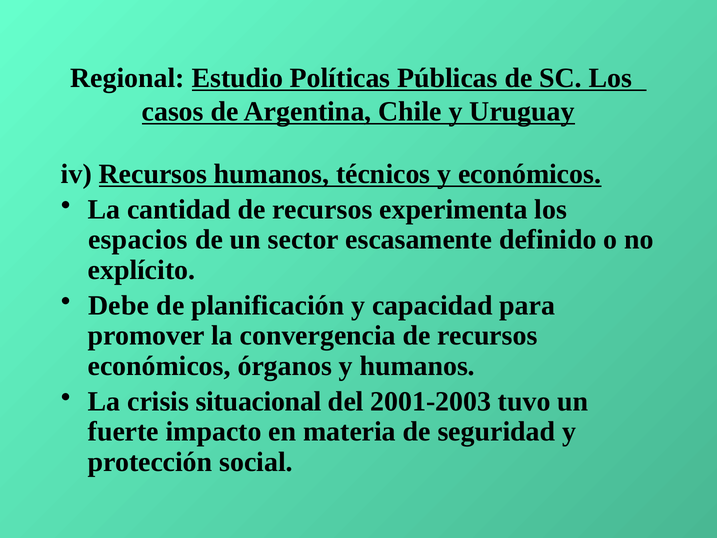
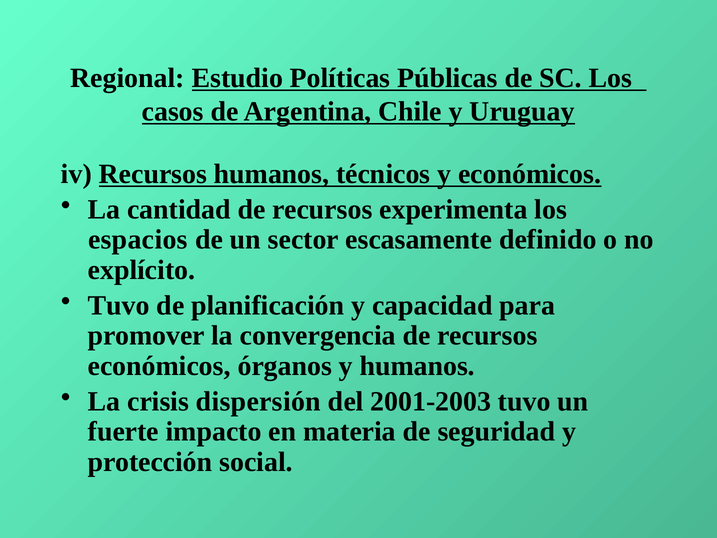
Debe: Debe -> Tuvo (119, 305)
situacional: situacional -> dispersión (258, 401)
